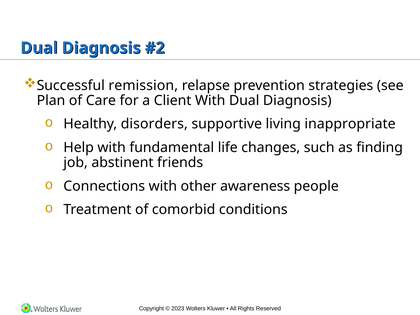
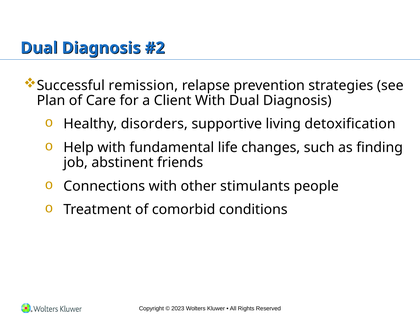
inappropriate: inappropriate -> detoxification (350, 124)
awareness: awareness -> stimulants (255, 186)
